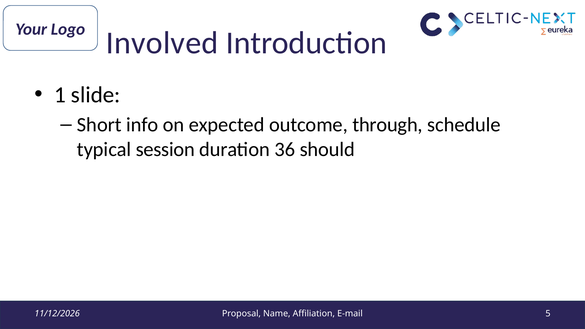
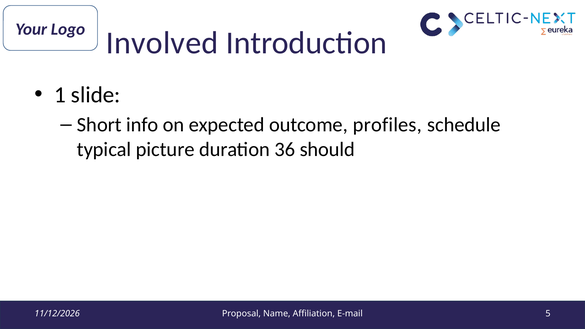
through: through -> profiles (387, 125)
session: session -> picture (165, 149)
